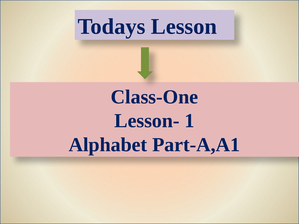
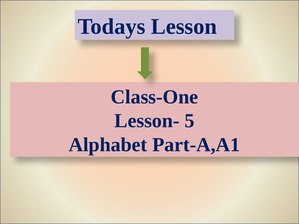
1: 1 -> 5 (190, 121)
